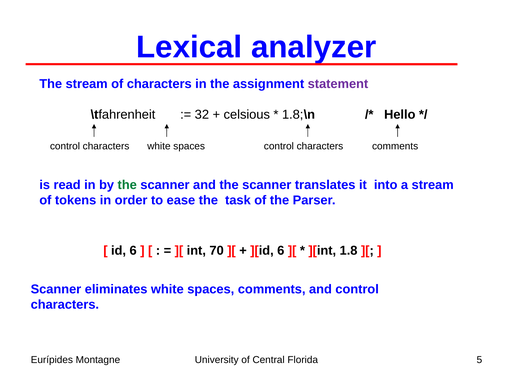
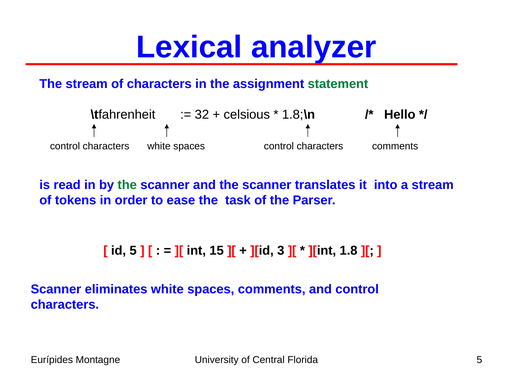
statement colour: purple -> green (338, 84)
id 6: 6 -> 5 (133, 250)
70: 70 -> 15 (217, 250)
][id 6: 6 -> 3 (281, 250)
